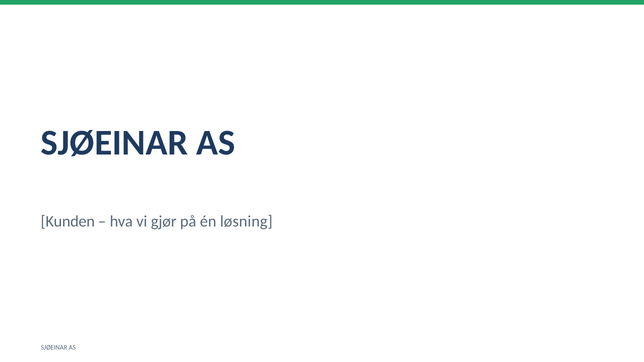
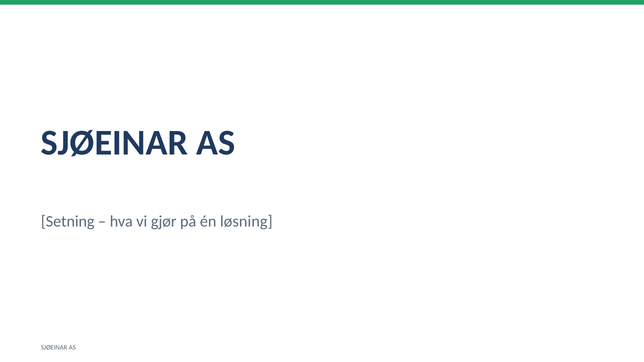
Kunden: Kunden -> Setning (68, 222)
